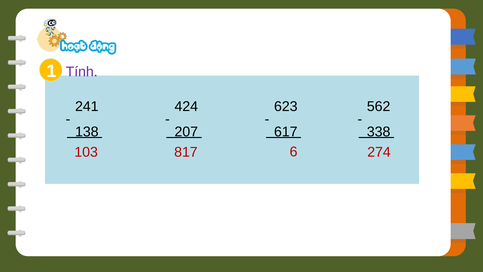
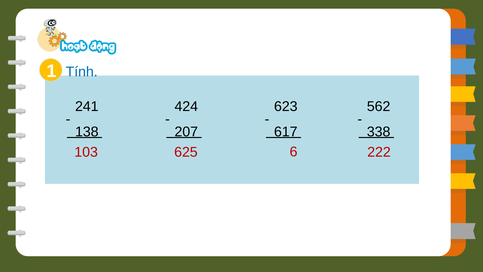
Tính colour: purple -> blue (82, 72)
817: 817 -> 625 (186, 152)
274: 274 -> 222 (379, 152)
